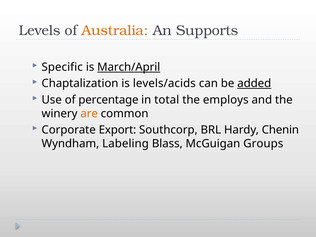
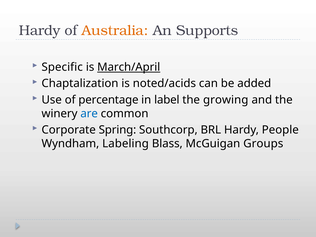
Levels: Levels -> Hardy (40, 30)
levels/acids: levels/acids -> noted/acids (164, 83)
added underline: present -> none (254, 83)
total: total -> label (167, 100)
employs: employs -> growing (226, 100)
are colour: orange -> blue (89, 113)
Export: Export -> Spring (117, 130)
Chenin: Chenin -> People (280, 130)
